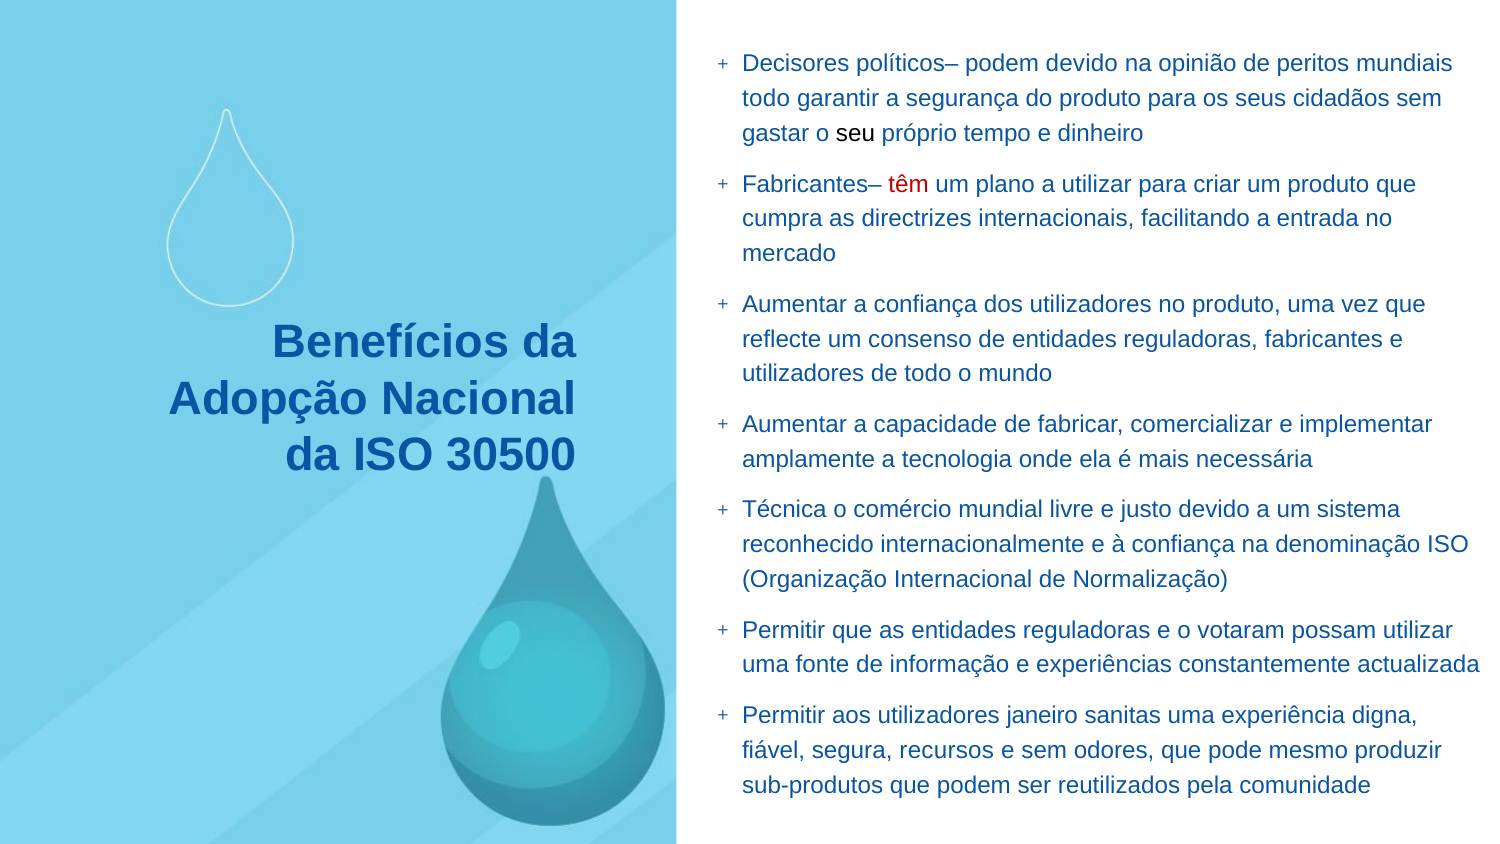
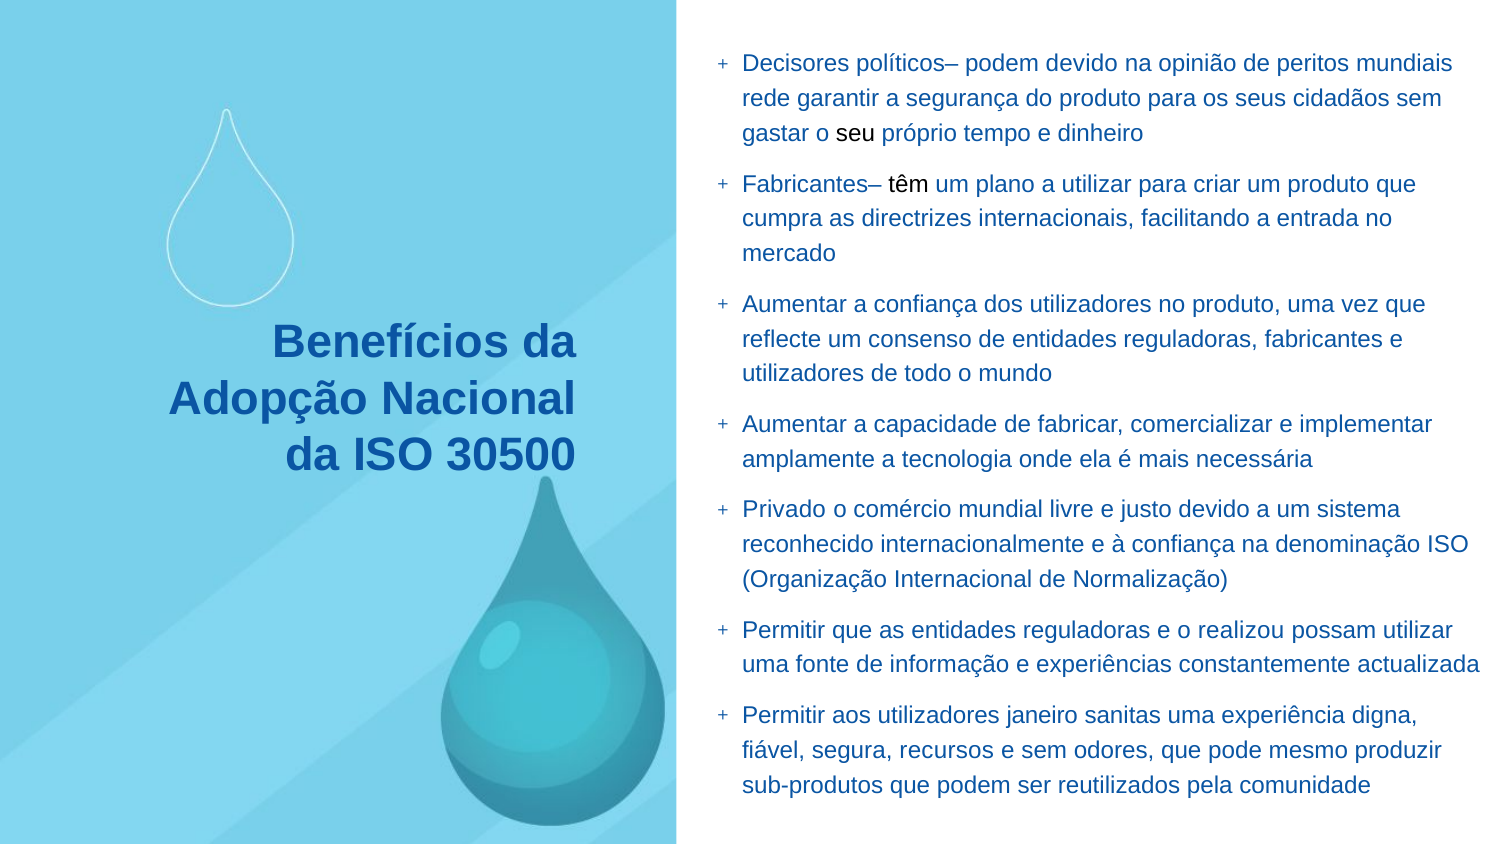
todo: todo -> rede (766, 99)
têm colour: red -> black (909, 184)
Técnica: Técnica -> Privado (784, 510)
votaram: votaram -> realizou (1241, 630)
